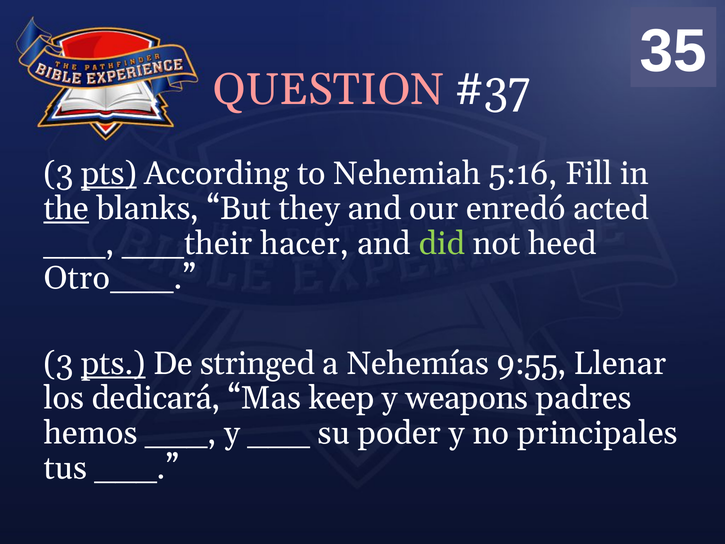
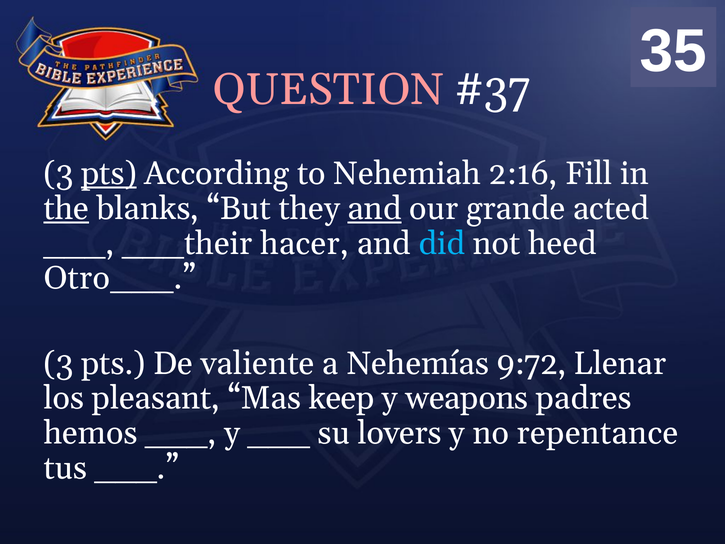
5:16: 5:16 -> 2:16 (523, 174)
and underline: none -> present (375, 209)
enredó: enredó -> grande (516, 209)
did colour: light green -> light blue (442, 243)
pts underline: present -> none (113, 363)
stringed: stringed -> valiente (258, 363)
9:55: 9:55 -> 9:72 (532, 363)
dedicará: dedicará -> pleasant (156, 398)
poder: poder -> lovers (400, 433)
principales: principales -> repentance (598, 433)
